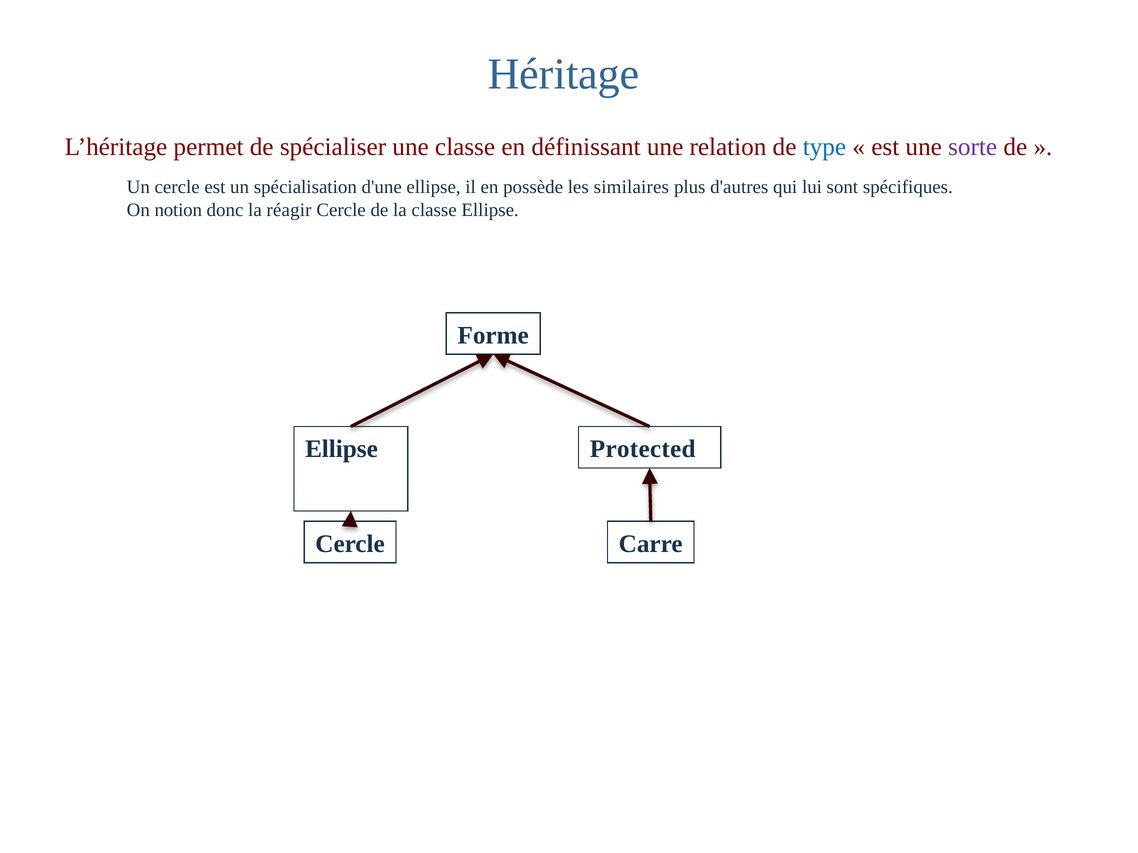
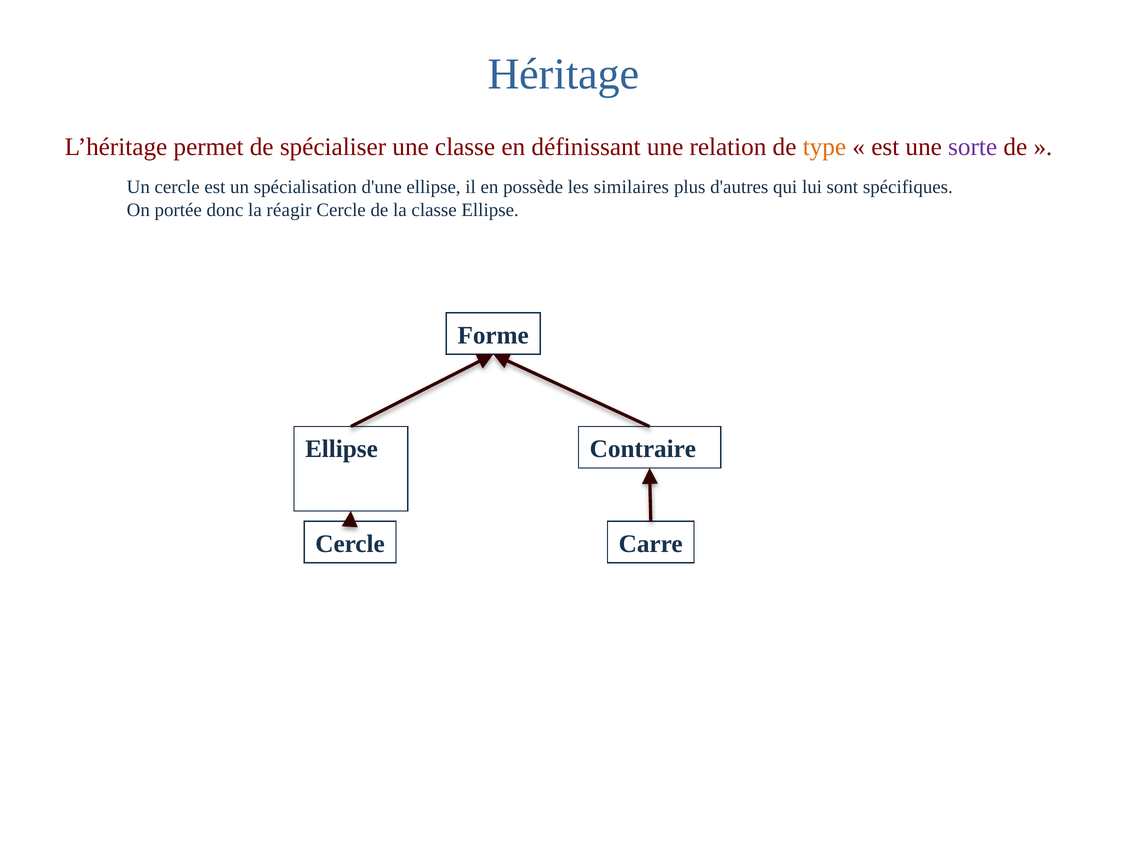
type colour: blue -> orange (824, 147)
notion: notion -> portée (178, 210)
Protected: Protected -> Contraire (643, 449)
